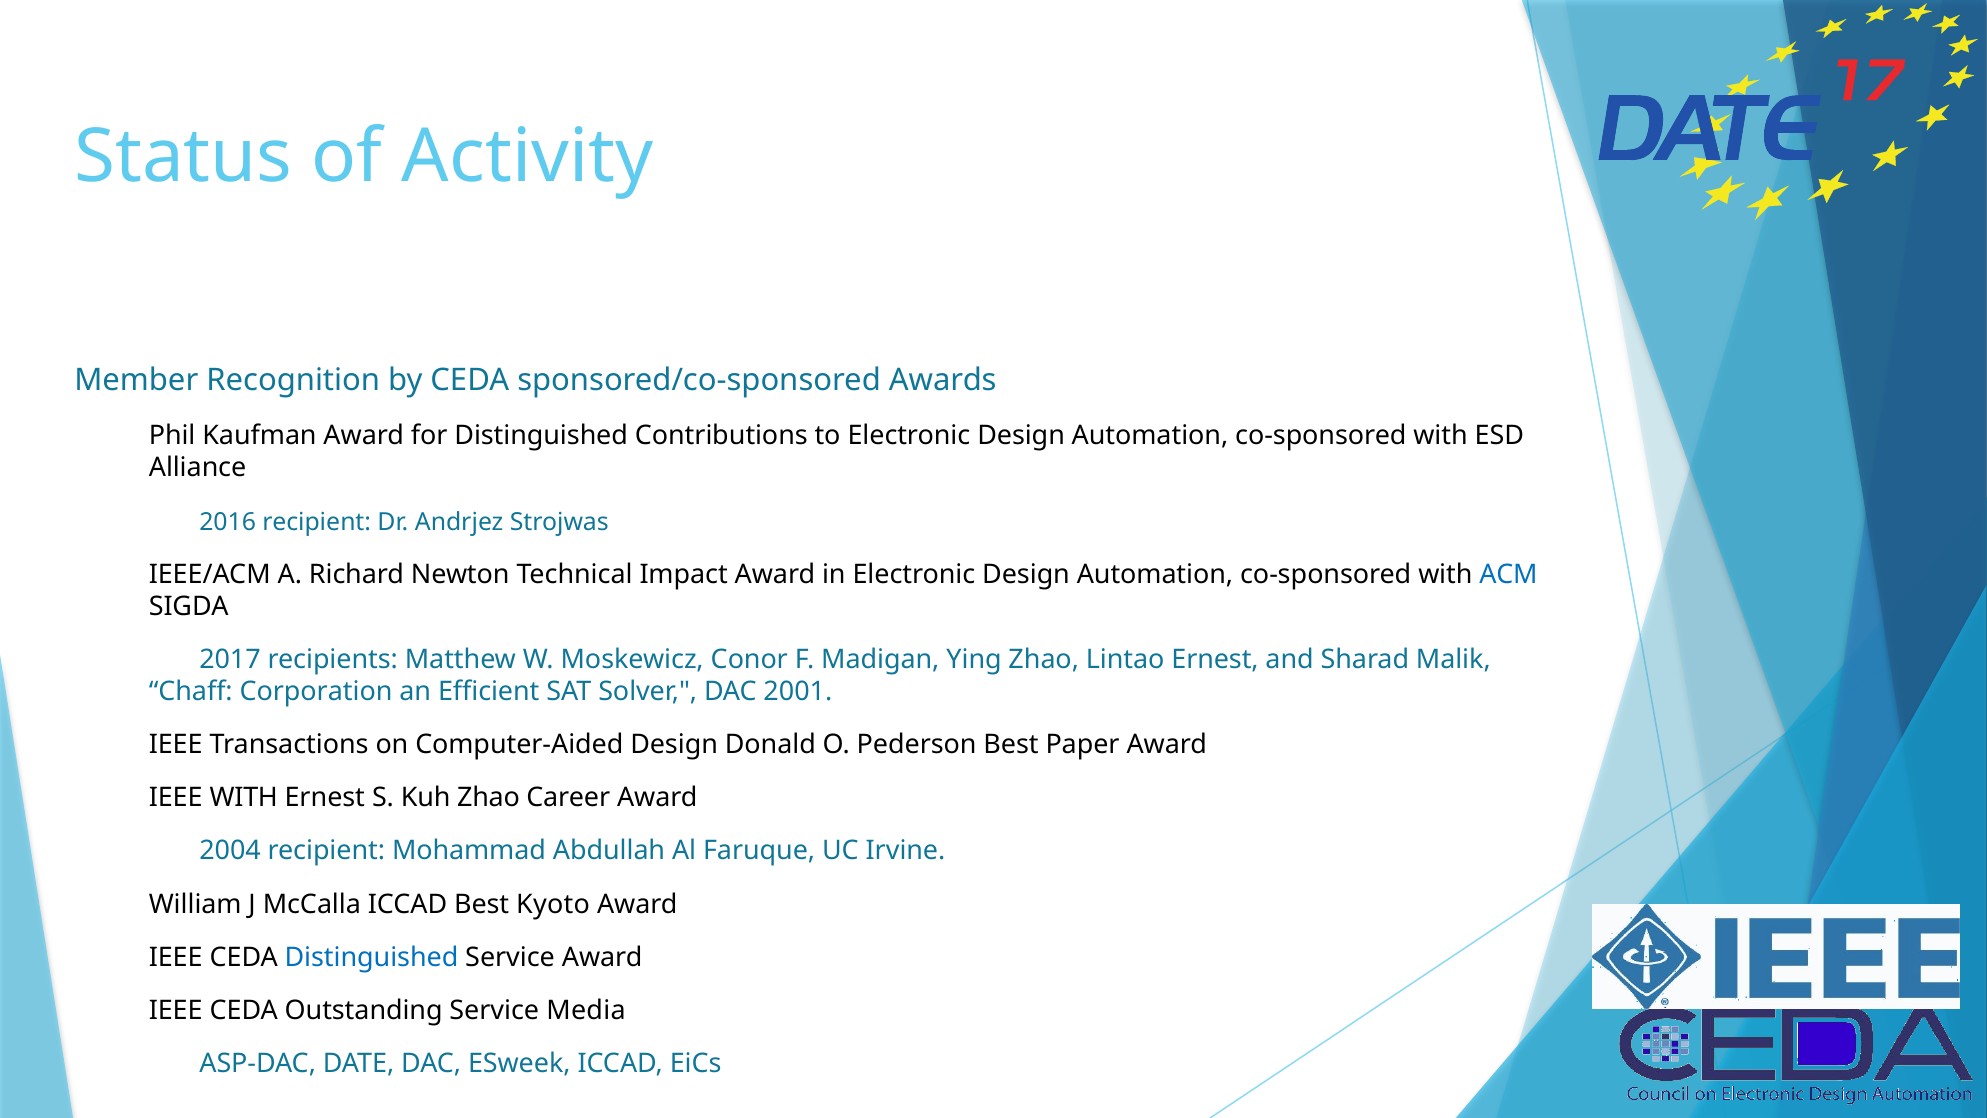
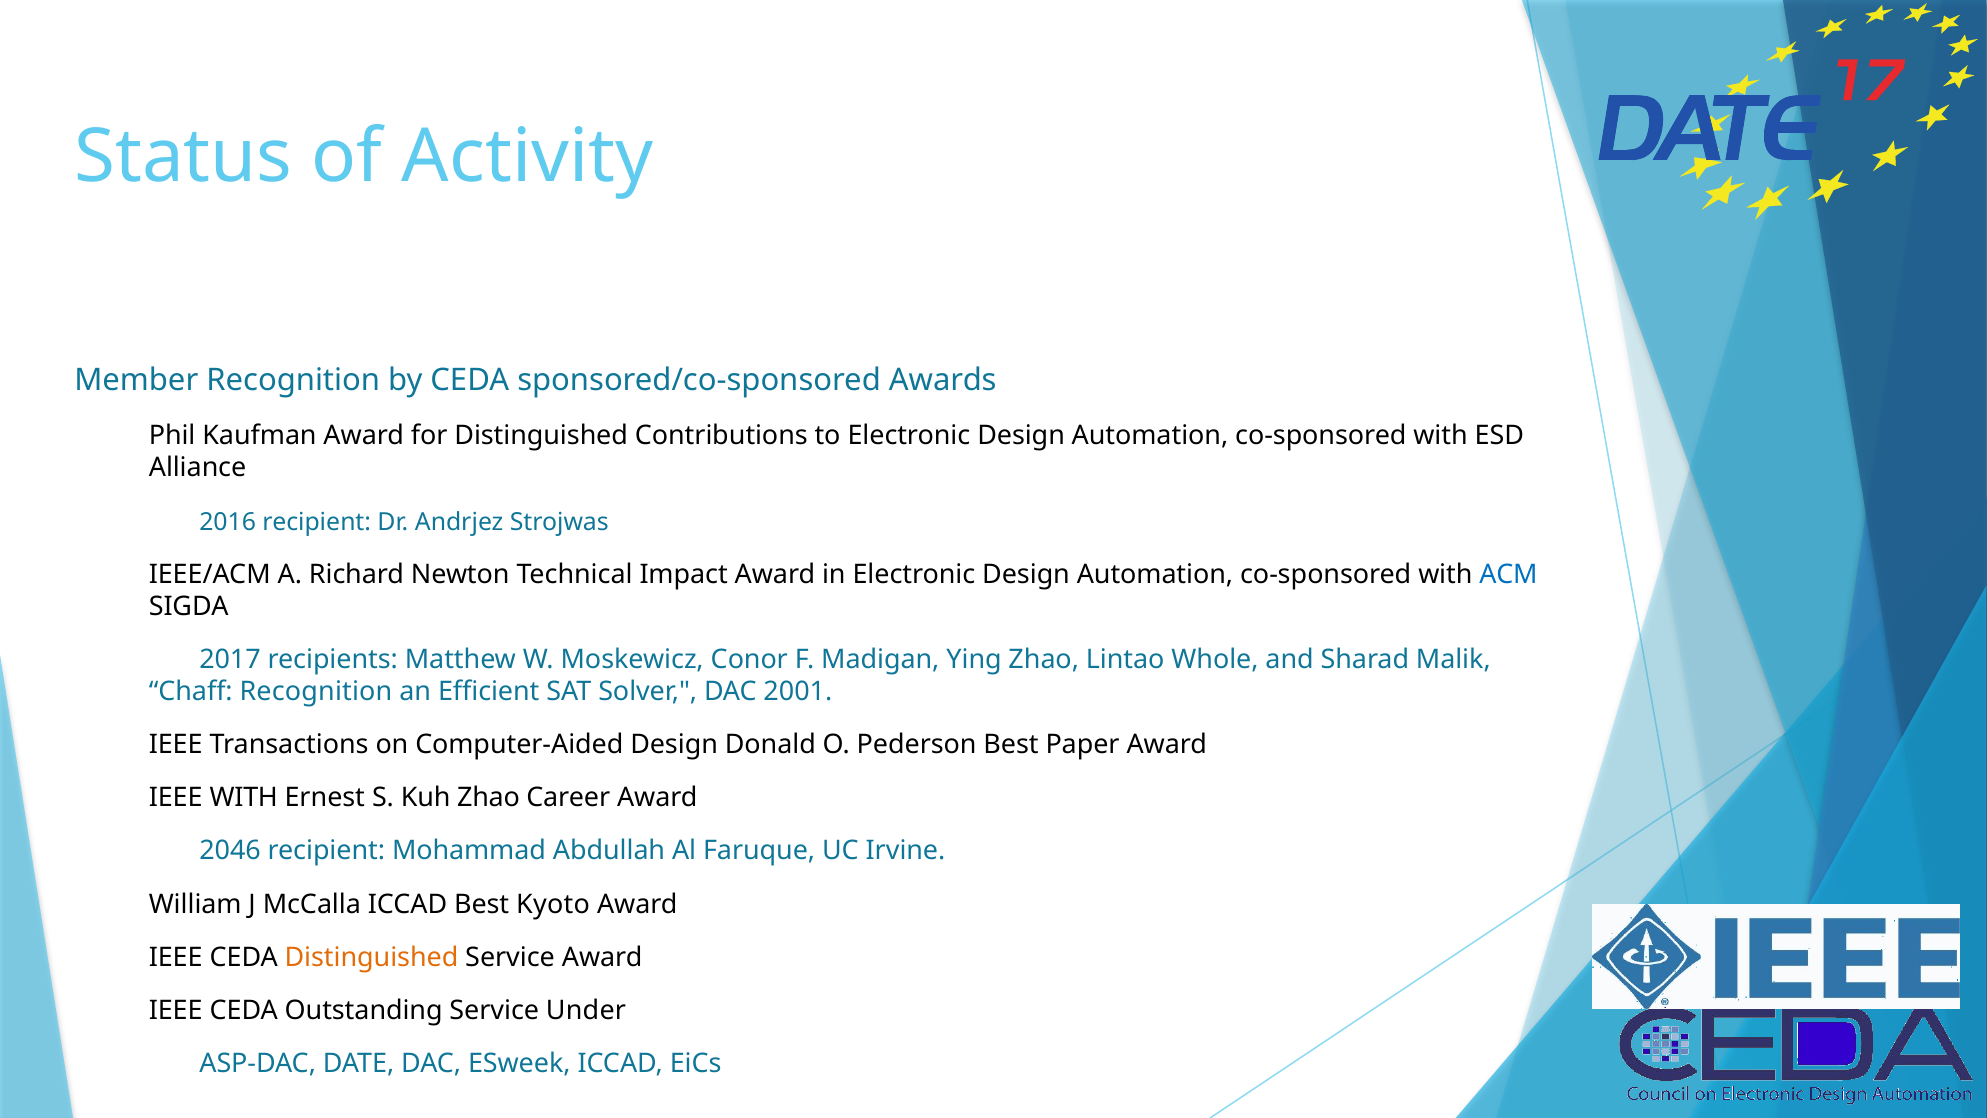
Lintao Ernest: Ernest -> Whole (1215, 659)
Chaff Corporation: Corporation -> Recognition (316, 692)
2004: 2004 -> 2046 (230, 851)
Distinguished colour: blue -> orange (371, 957)
Media: Media -> Under (586, 1010)
